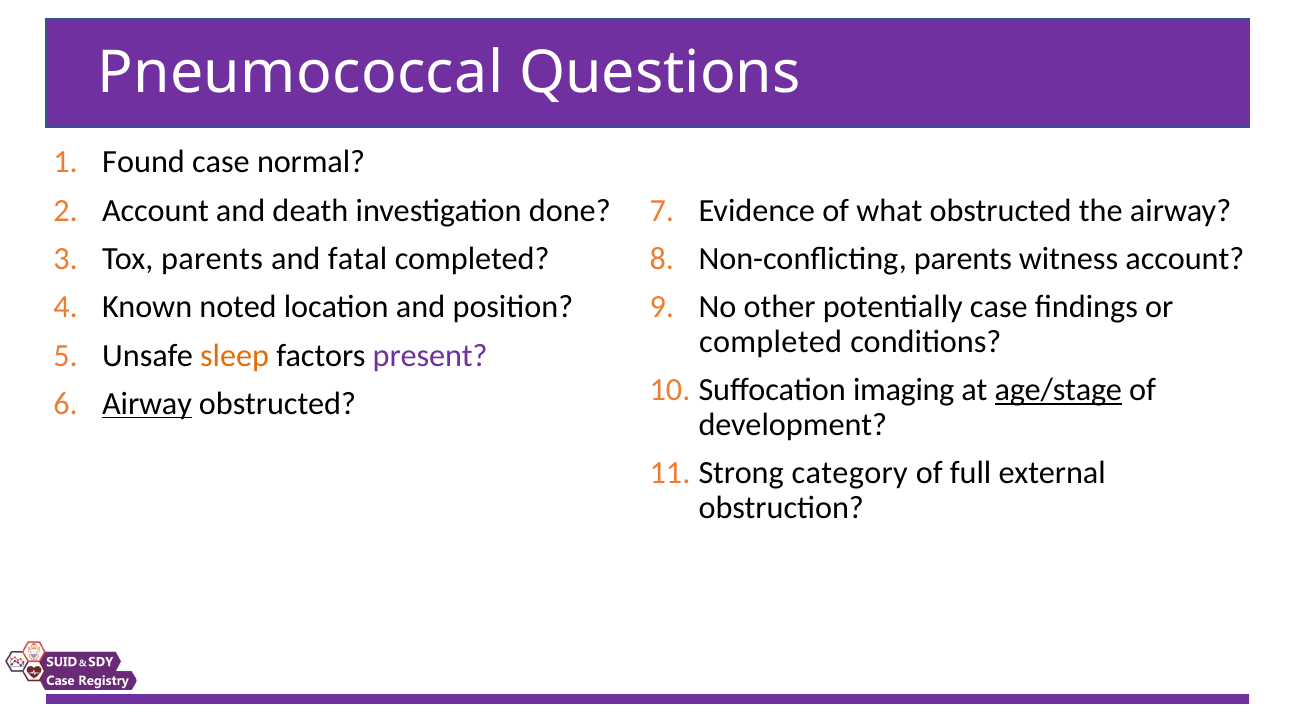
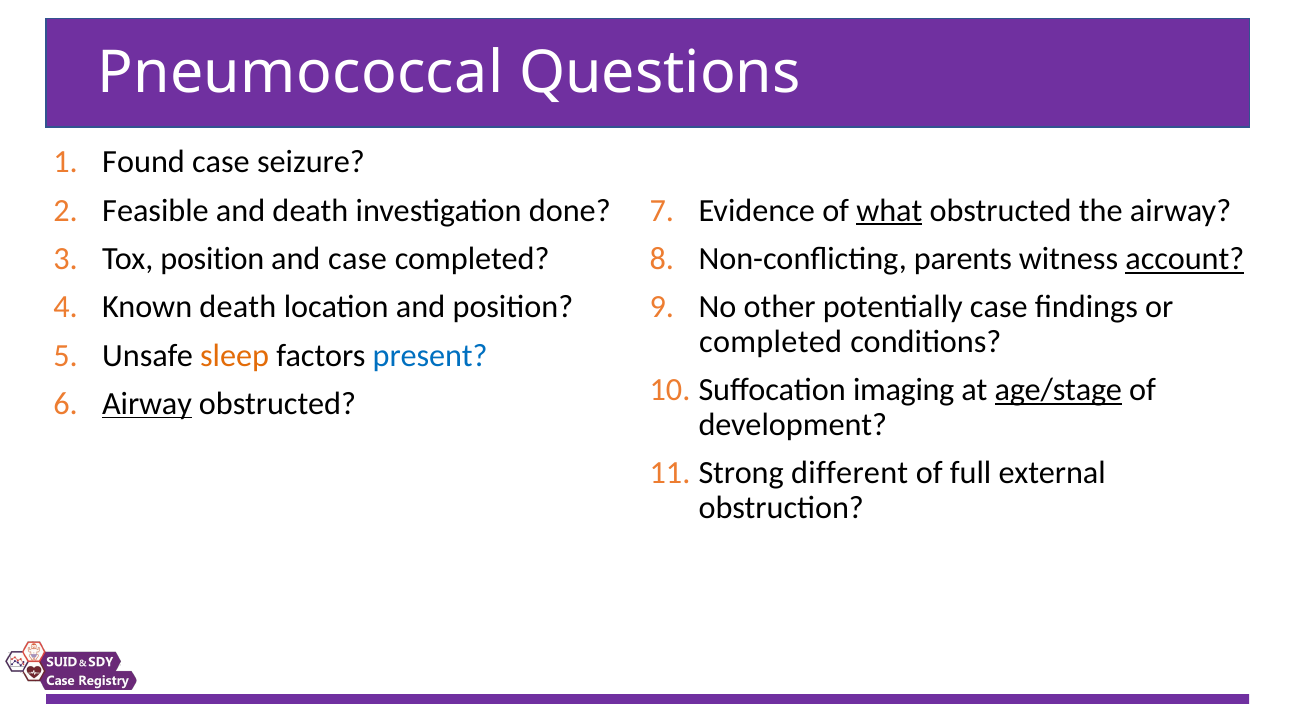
normal: normal -> seizure (311, 162)
Account: Account -> Feasible (155, 210)
what underline: none -> present (889, 210)
Tox parents: parents -> position (212, 259)
and fatal: fatal -> case (358, 259)
account underline: none -> present (1185, 259)
Known noted: noted -> death (238, 307)
present colour: purple -> blue (430, 355)
category: category -> different (850, 473)
